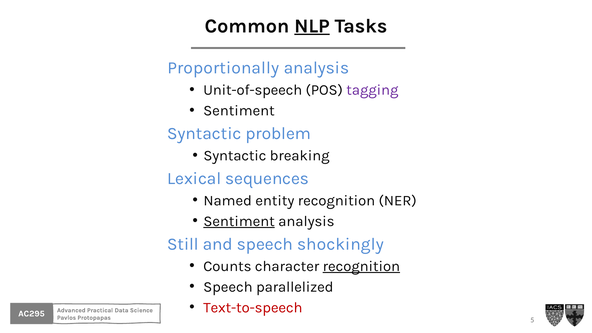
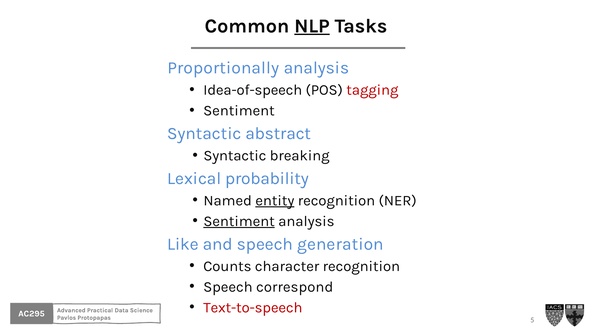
Unit-of-speech: Unit-of-speech -> Idea-of-speech (253, 90)
tagging colour: purple -> red (372, 90)
problem: problem -> abstract (278, 134)
sequences: sequences -> probability (267, 178)
entity underline: none -> present (275, 201)
Still: Still -> Like (183, 244)
shockingly: shockingly -> generation (340, 244)
recognition underline: present -> none (361, 266)
parallelized: parallelized -> correspond (295, 287)
